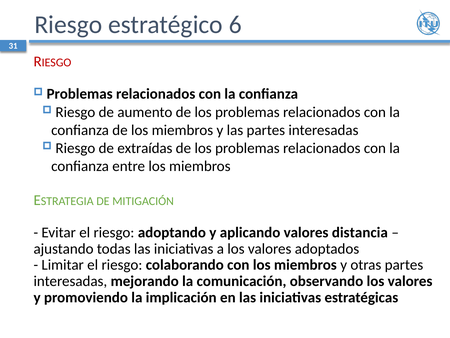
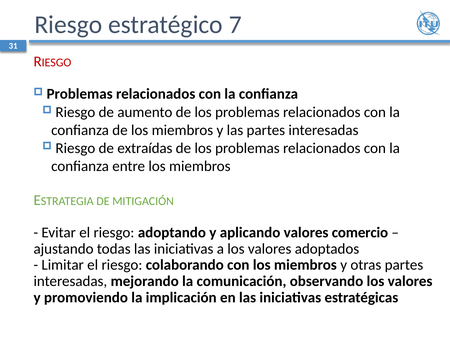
6: 6 -> 7 (235, 25)
distancia: distancia -> comercio (360, 232)
